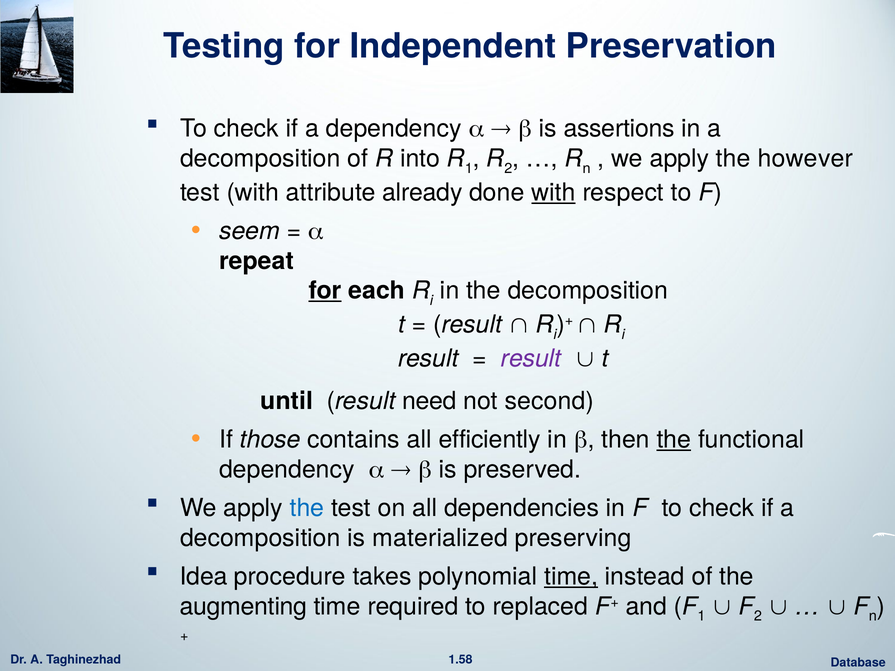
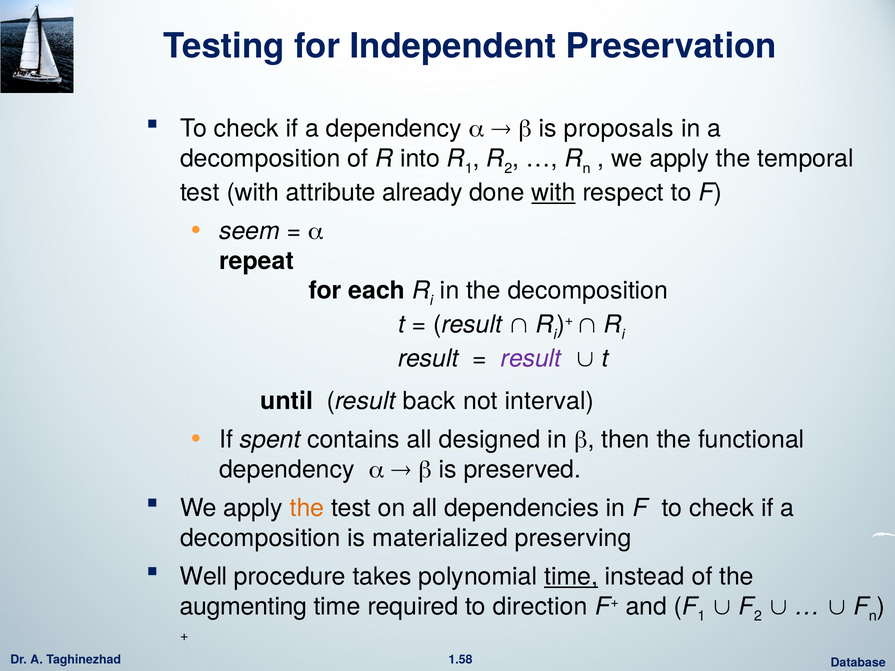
assertions: assertions -> proposals (619, 129)
however: however -> temporal (805, 159)
for underline: present -> none (325, 291)
need: need -> back (429, 401)
second: second -> interval (549, 401)
those: those -> spent (270, 440)
efficiently: efficiently -> designed (490, 440)
the underline: present -> none (674, 440)
the colour: blue -> orange (307, 508)
Idea: Idea -> Well (204, 577)
replaced: replaced -> direction (540, 607)
